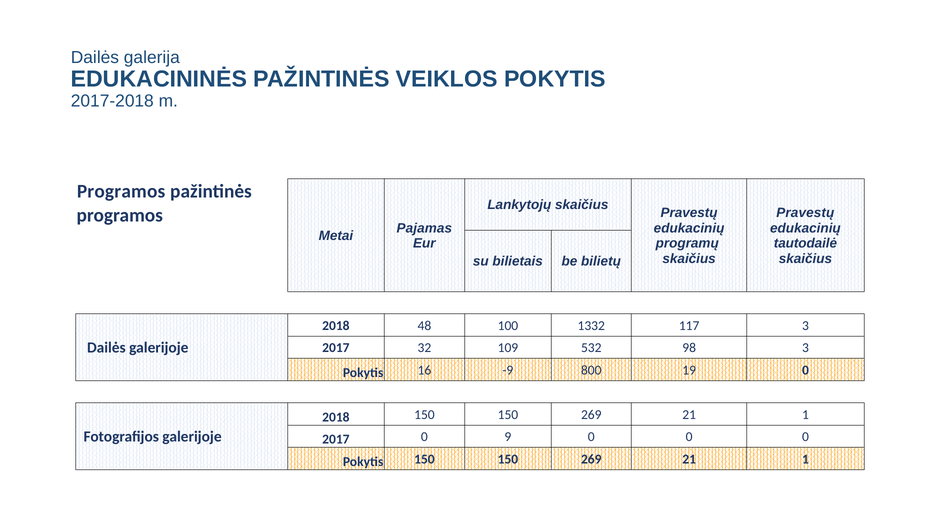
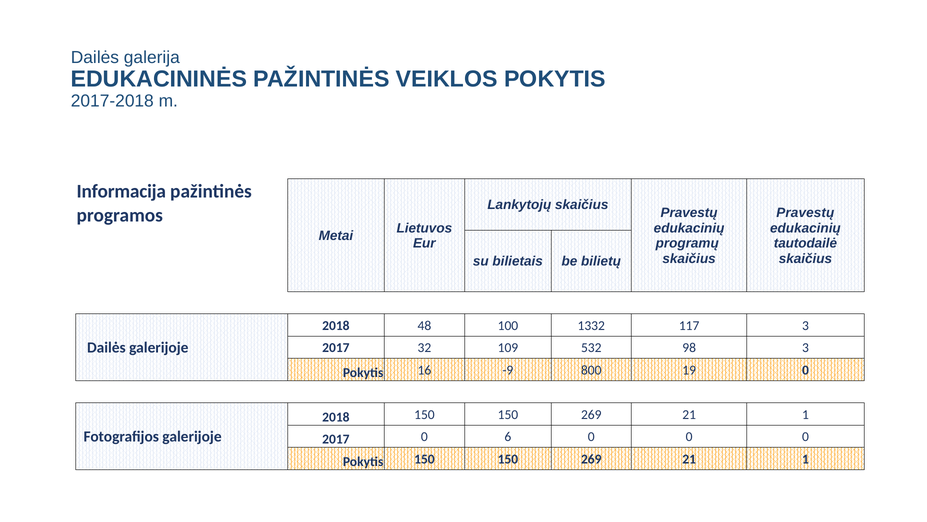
Programos: Programos -> Informacija (121, 191)
Pajamas: Pajamas -> Lietuvos (424, 228)
9: 9 -> 6 (508, 436)
